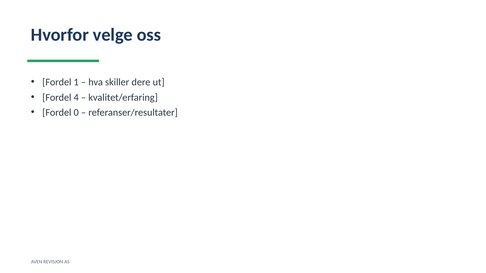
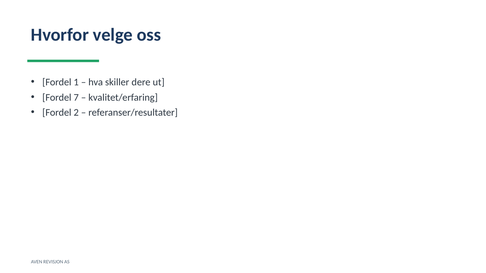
4: 4 -> 7 (76, 98)
0: 0 -> 2 (76, 113)
